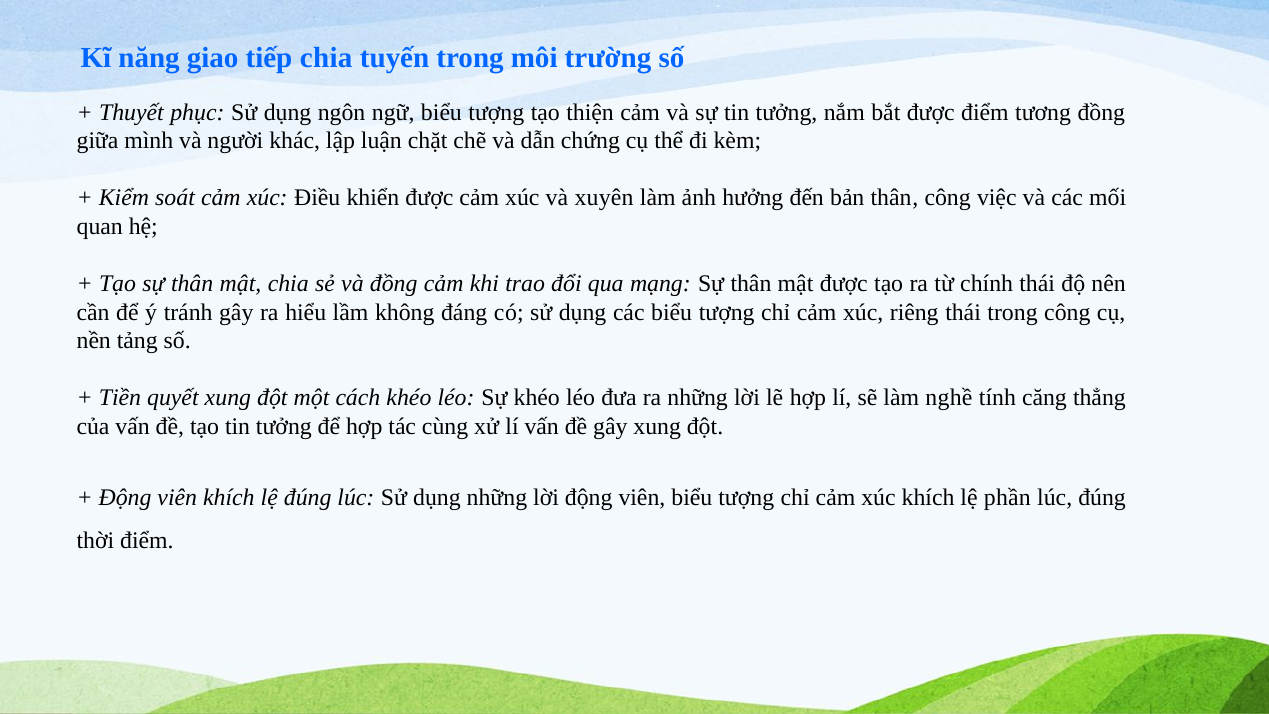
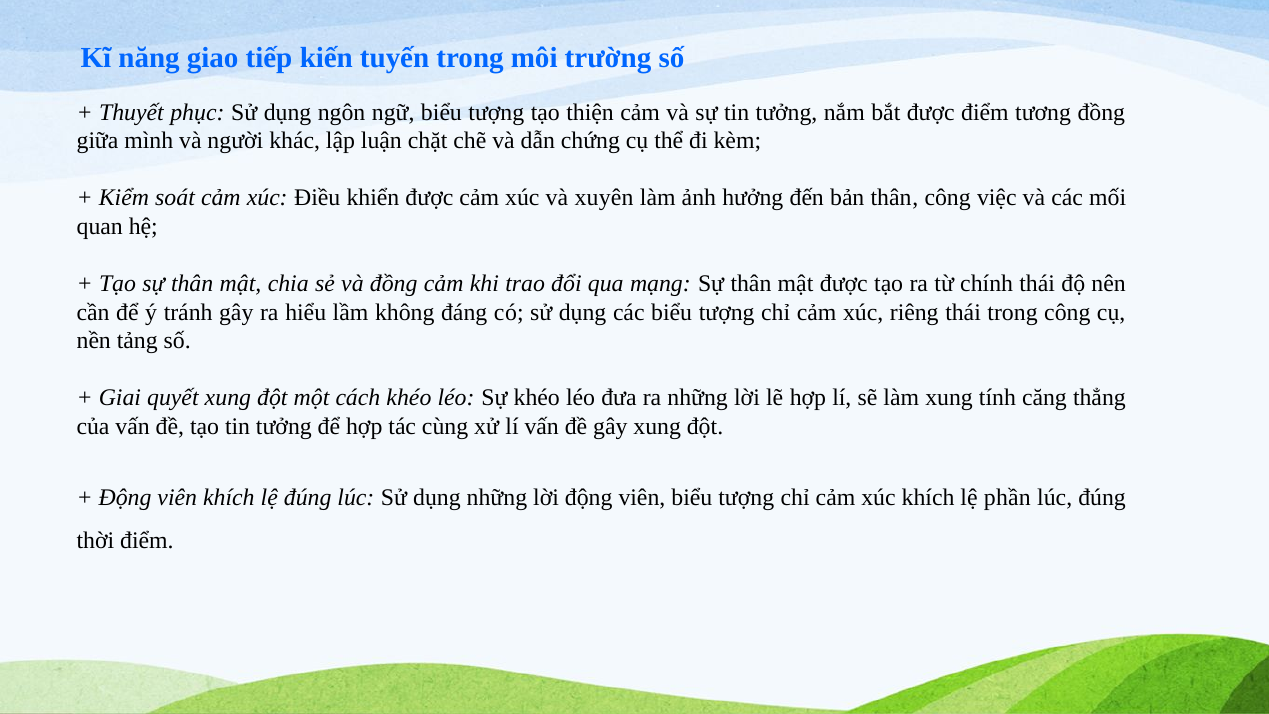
tiếp chia: chia -> kiến (326, 58)
Tiền: Tiền -> Giai (120, 398)
làm nghề: nghề -> xung (949, 398)
